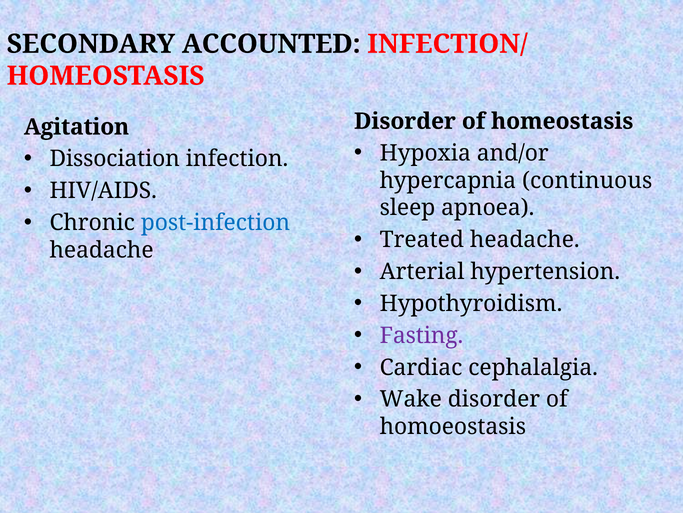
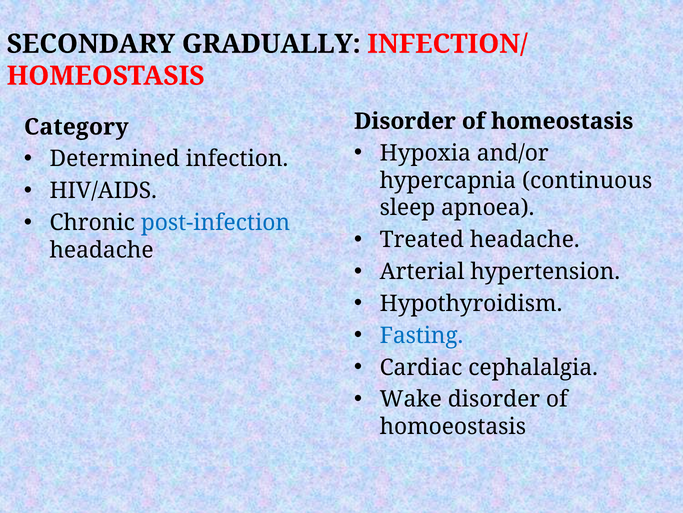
ACCOUNTED: ACCOUNTED -> GRADUALLY (271, 44)
Agitation: Agitation -> Category (76, 127)
Dissociation: Dissociation -> Determined (115, 159)
Fasting colour: purple -> blue (421, 335)
